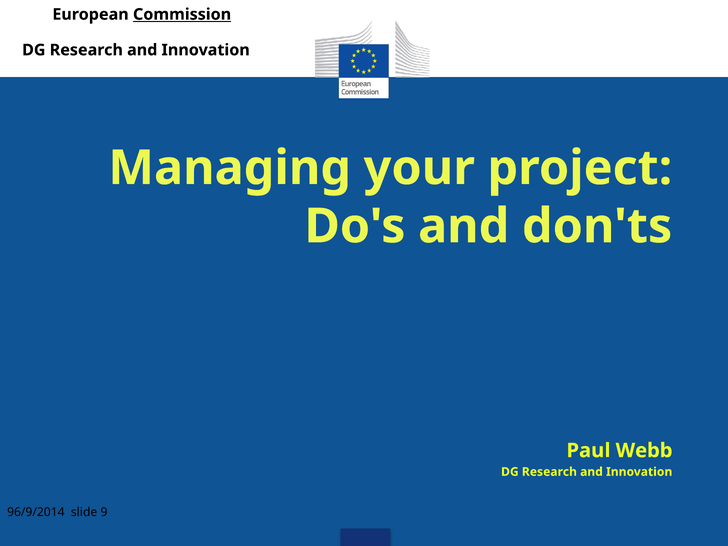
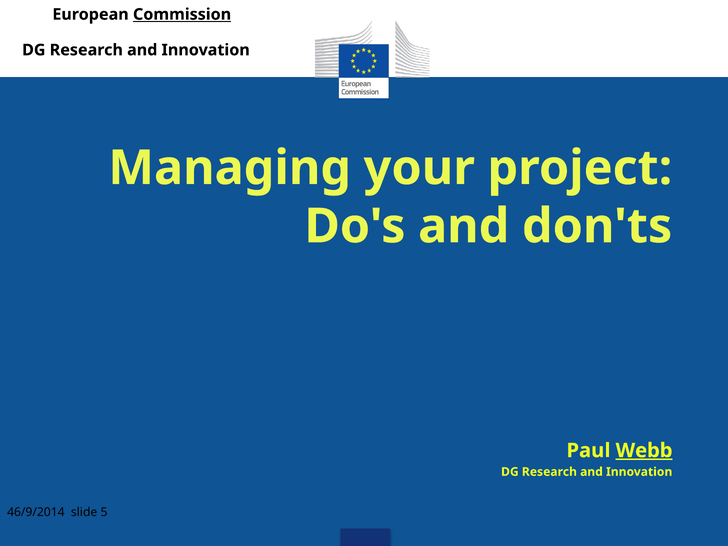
Webb underline: none -> present (644, 451)
96/9/2014: 96/9/2014 -> 46/9/2014 (36, 512)
9: 9 -> 5 (104, 512)
